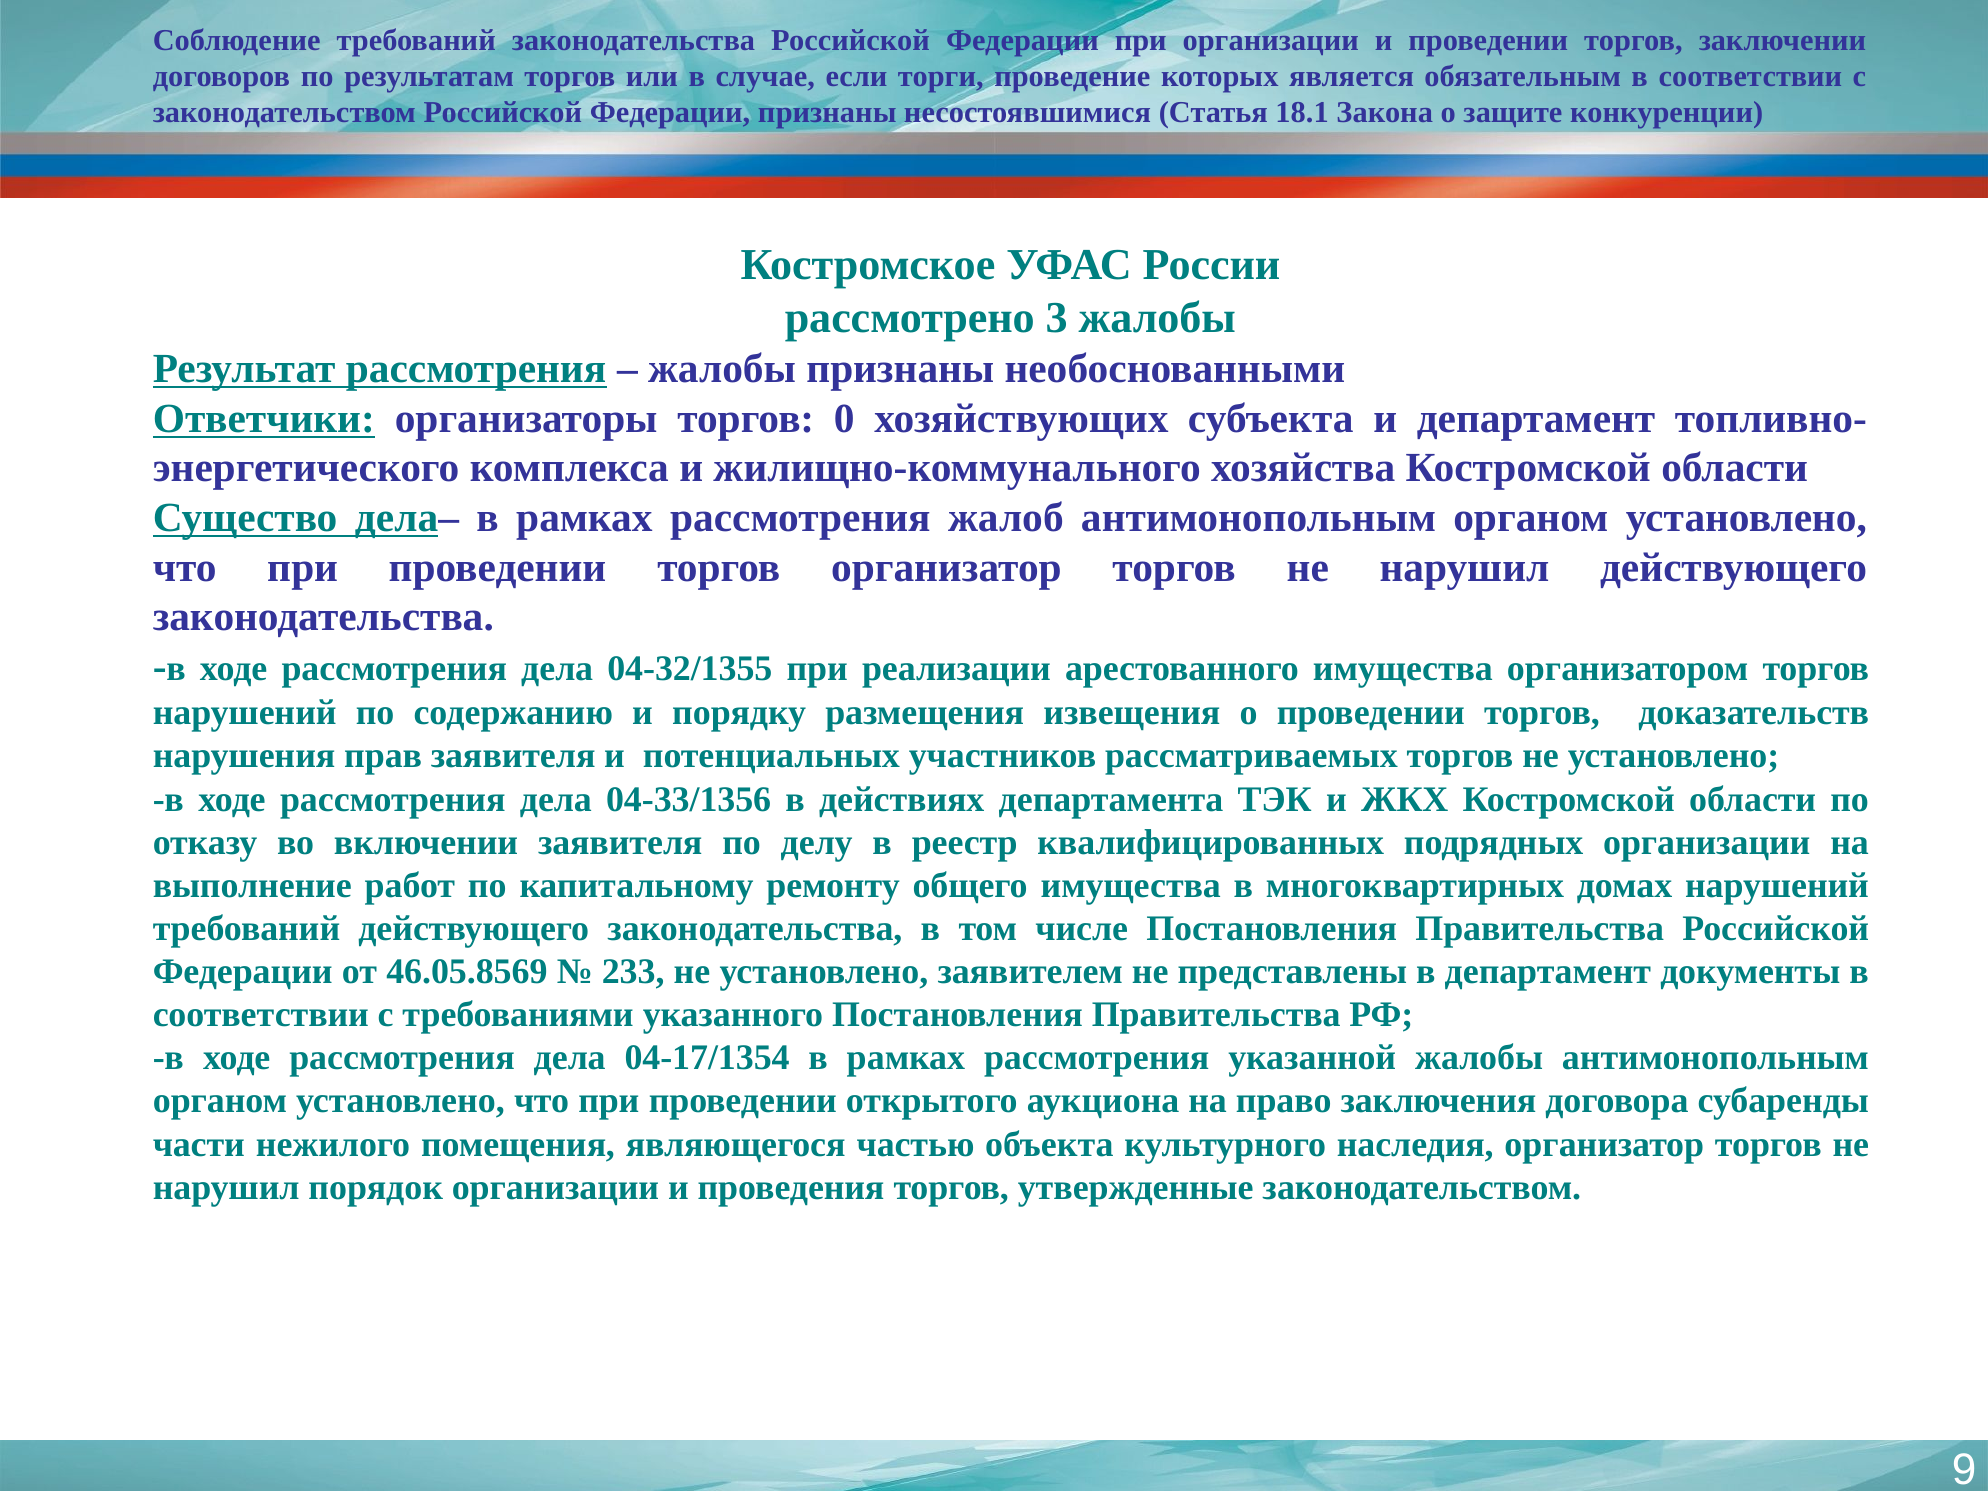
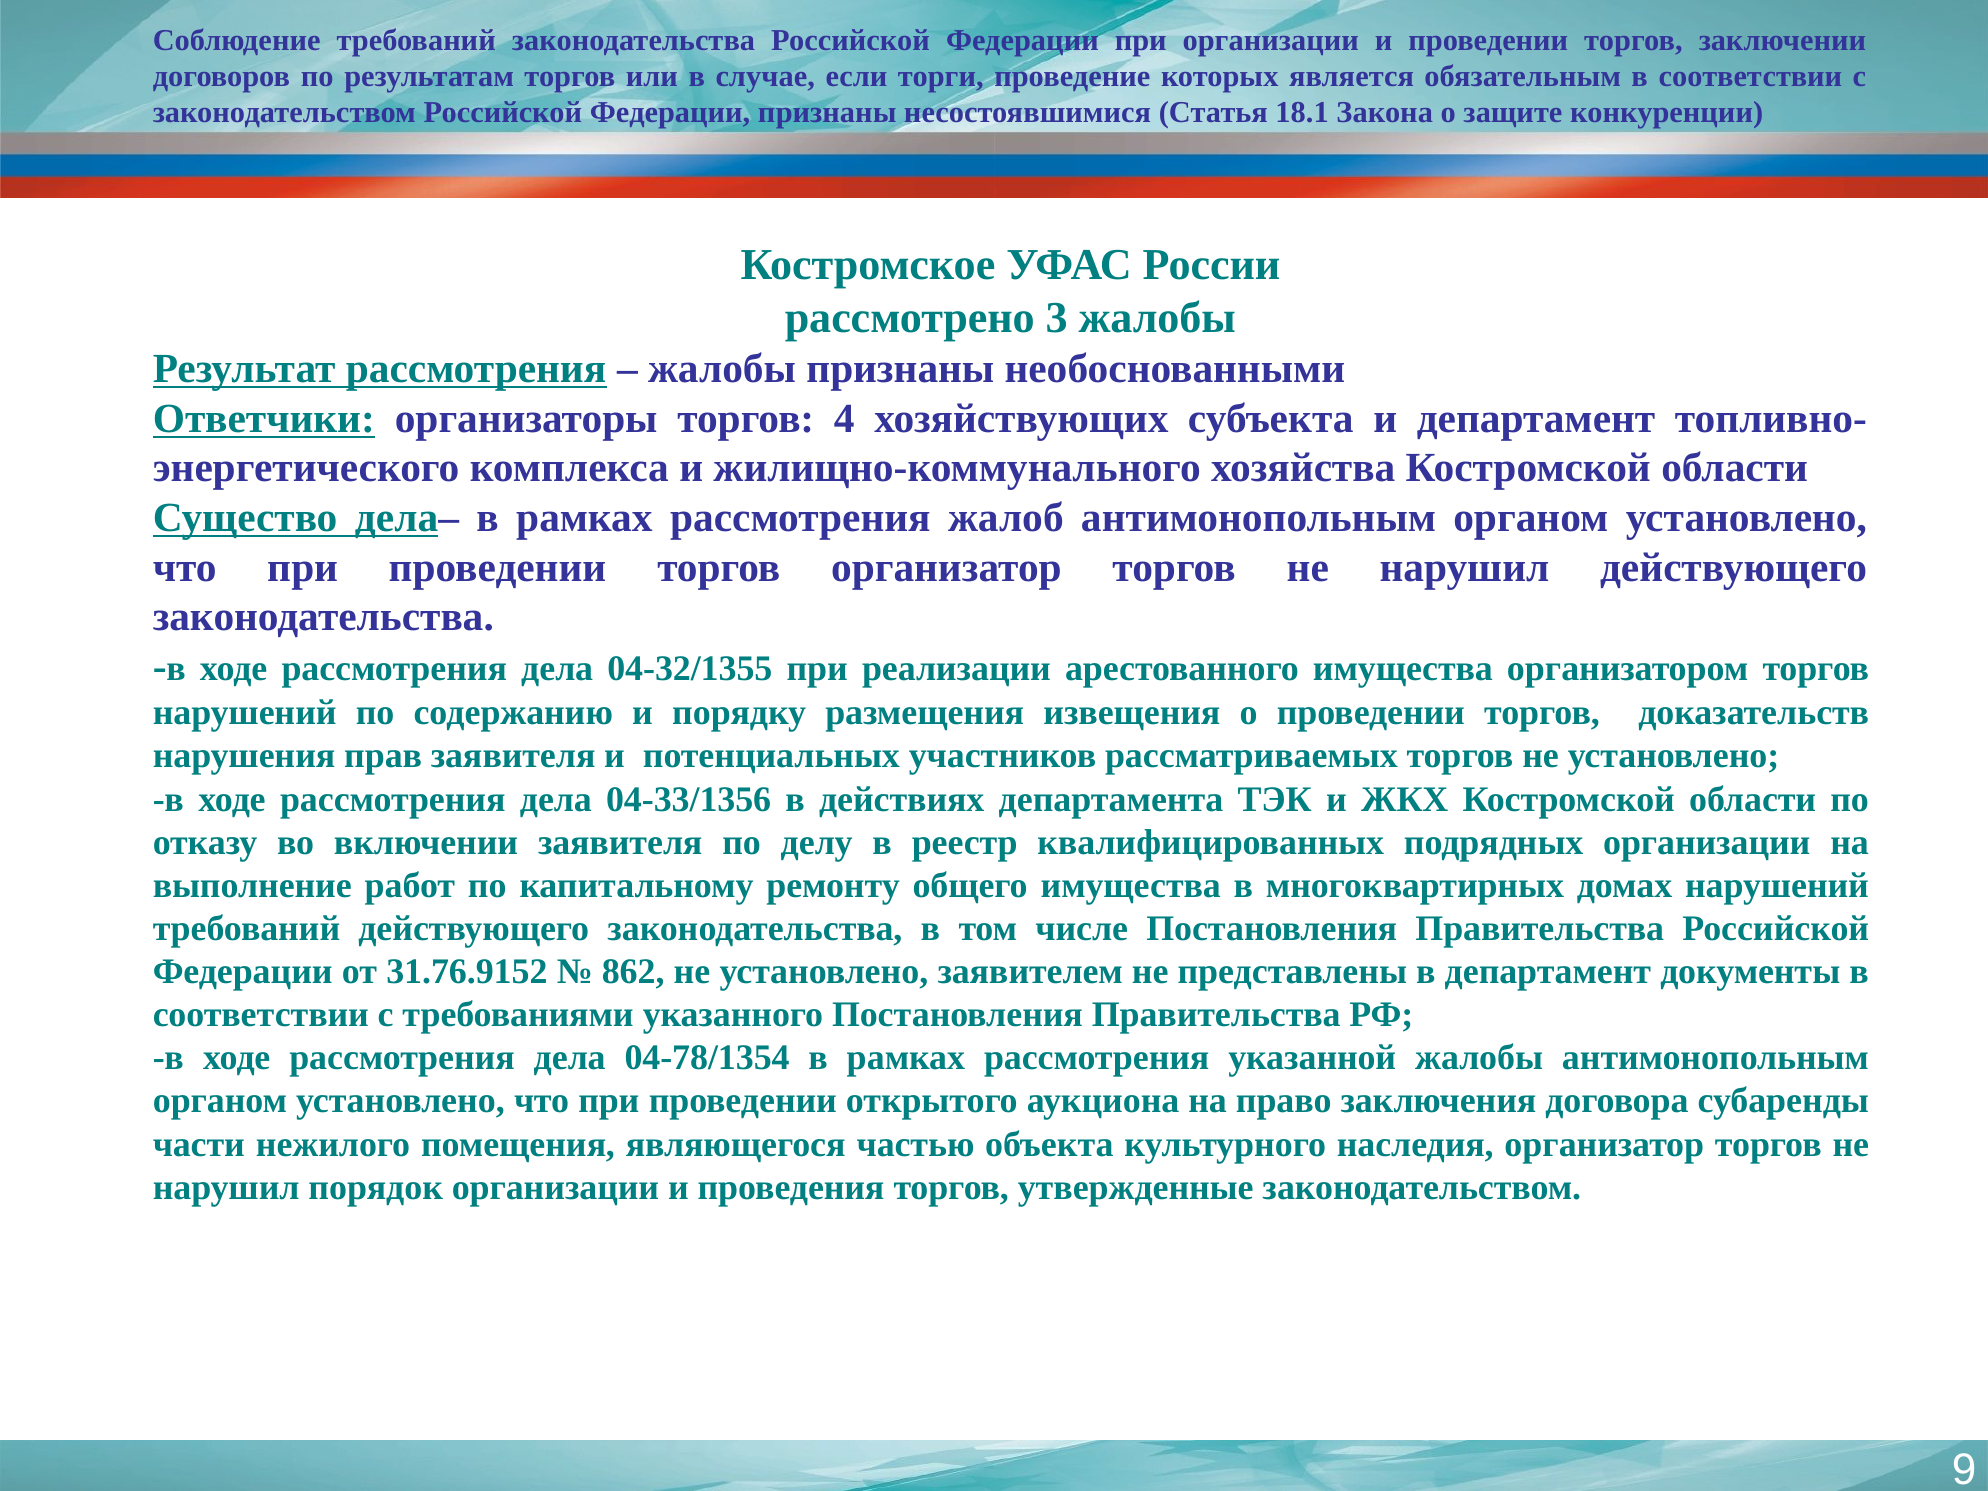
0: 0 -> 4 (844, 418)
46.05.8569: 46.05.8569 -> 31.76.9152 (467, 972)
233: 233 -> 862 (633, 972)
04-17/1354: 04-17/1354 -> 04-78/1354 (707, 1058)
